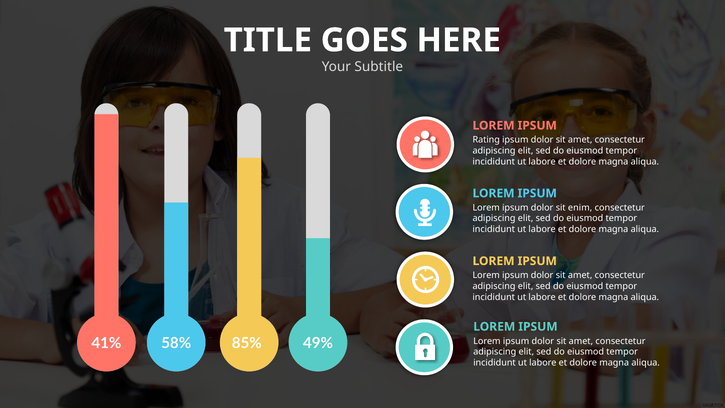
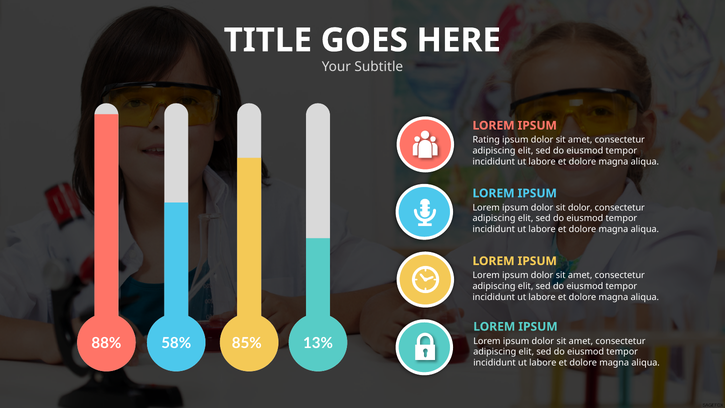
sit enim: enim -> dolor (580, 208)
41%: 41% -> 88% (106, 343)
49%: 49% -> 13% (318, 343)
